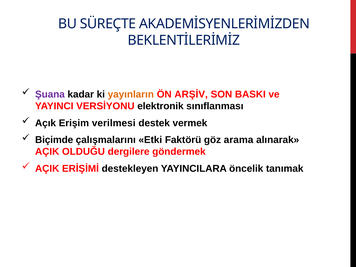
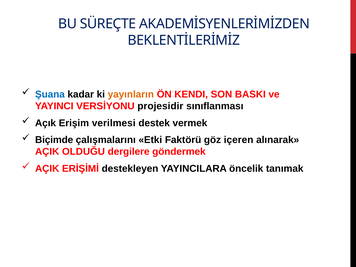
Şuana colour: purple -> blue (50, 94)
ARŞİV: ARŞİV -> KENDI (191, 94)
elektronik: elektronik -> projesidir (160, 106)
arama: arama -> içeren (239, 140)
